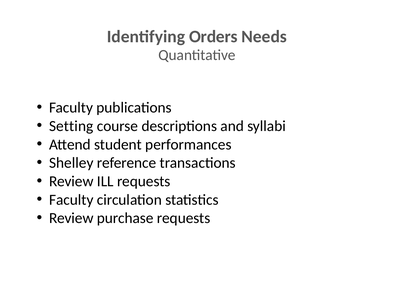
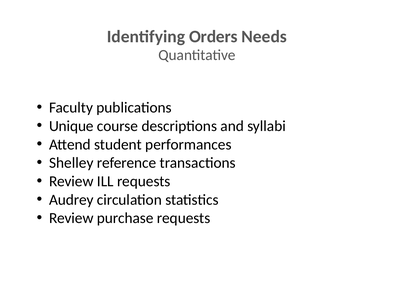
Setting: Setting -> Unique (71, 126)
Faculty: Faculty -> Audrey (71, 199)
